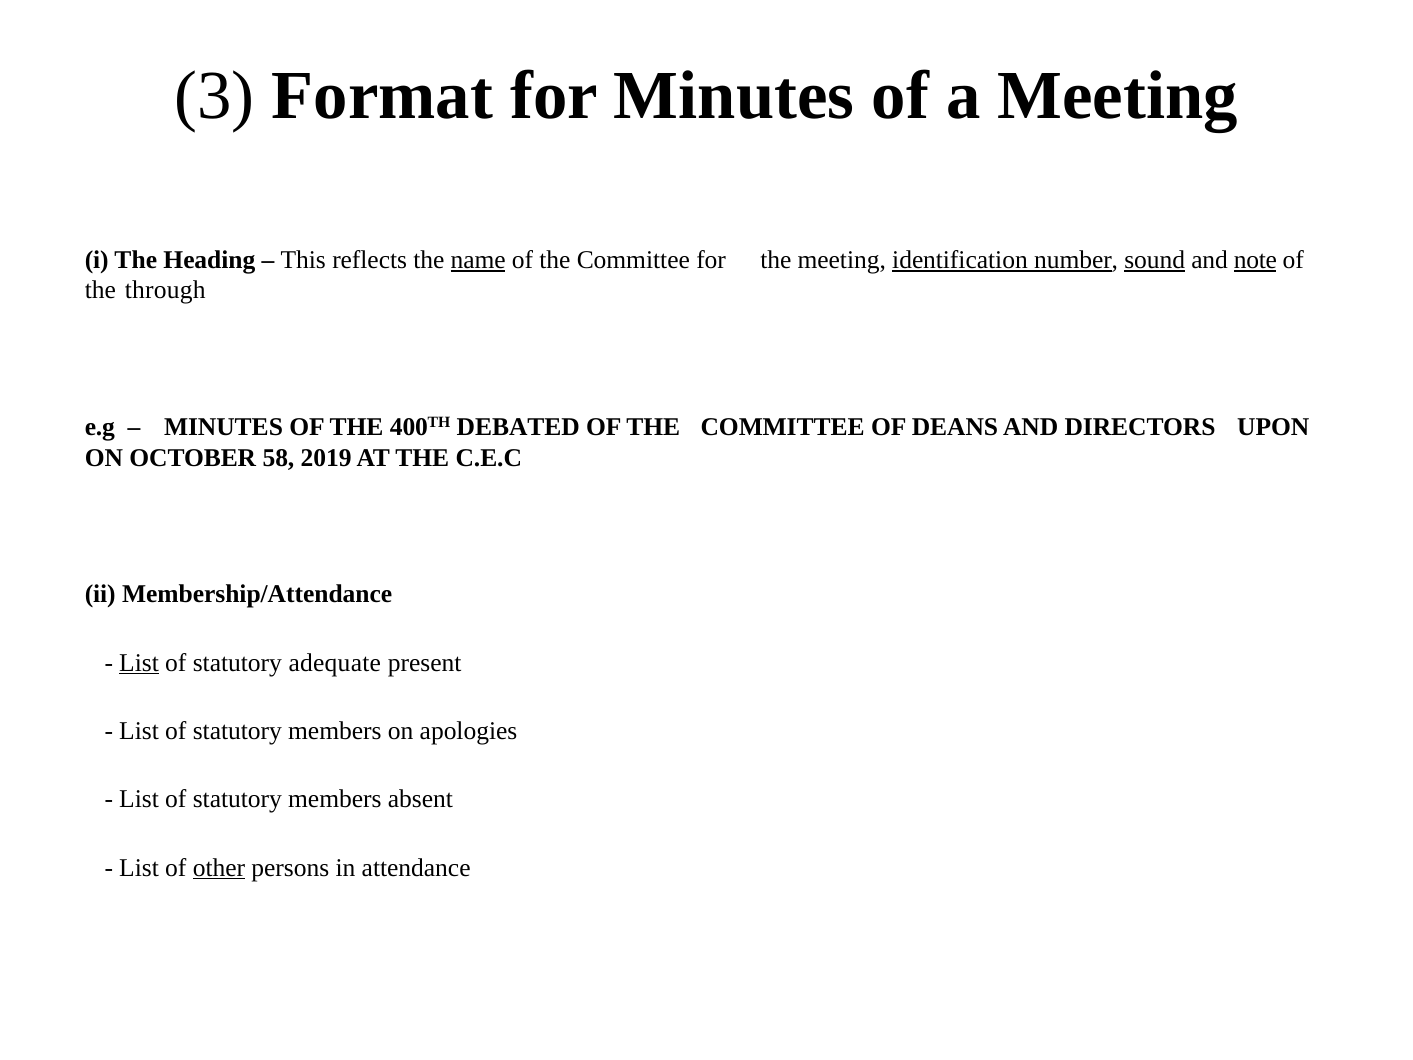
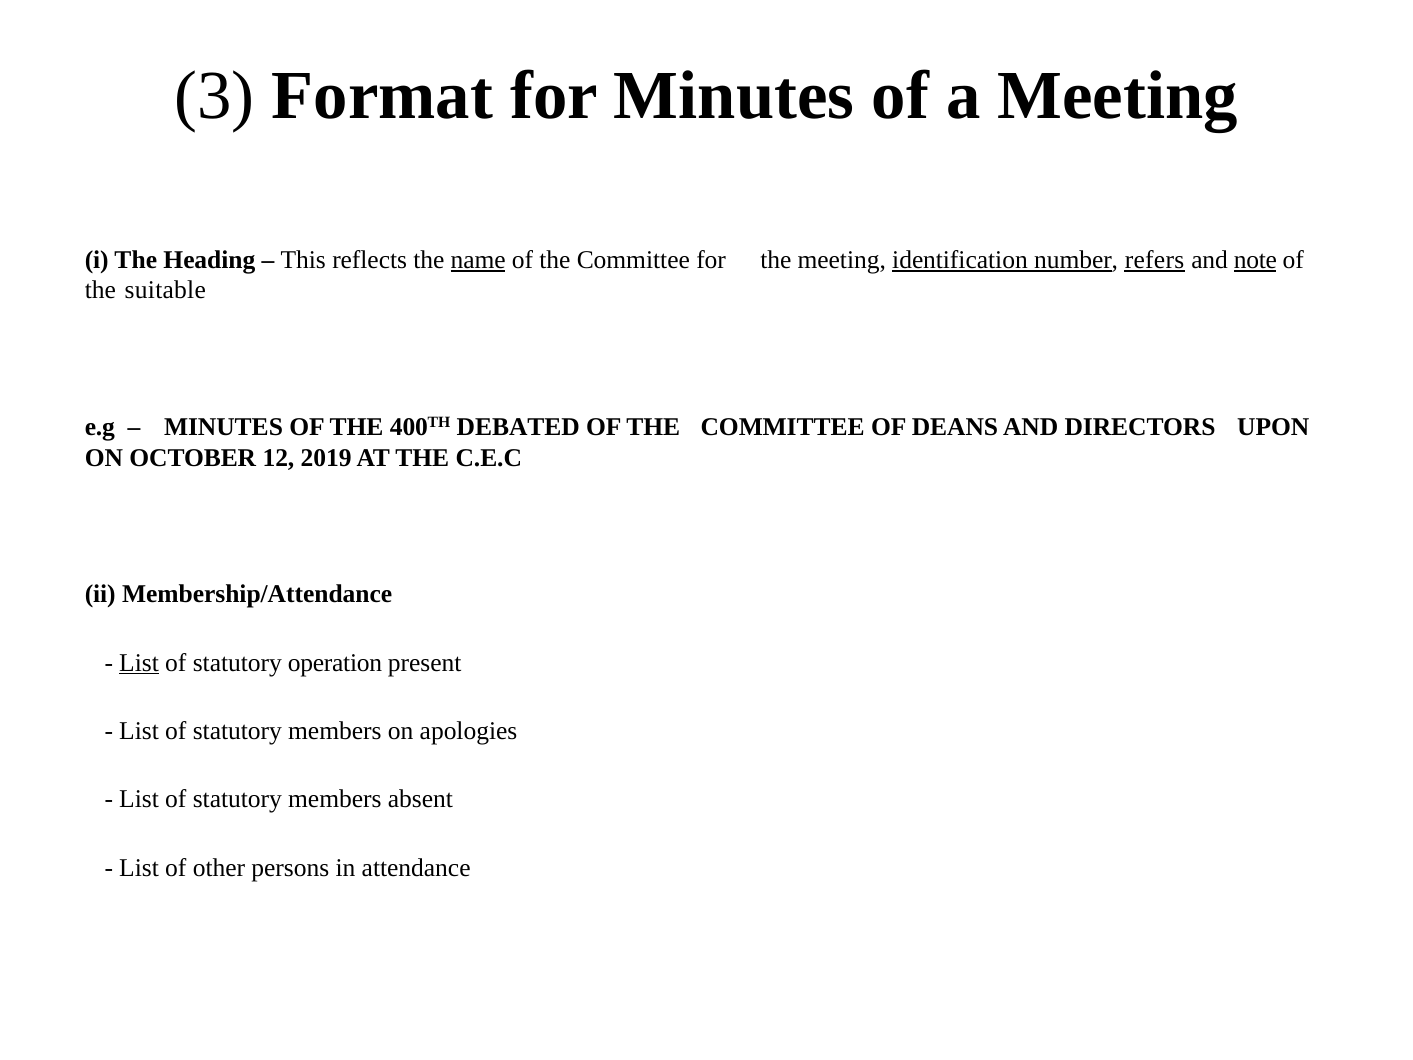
sound: sound -> refers (1155, 260)
through: through -> suitable (165, 290)
58: 58 -> 12 (278, 458)
adequate: adequate -> operation (335, 663)
other underline: present -> none (219, 867)
